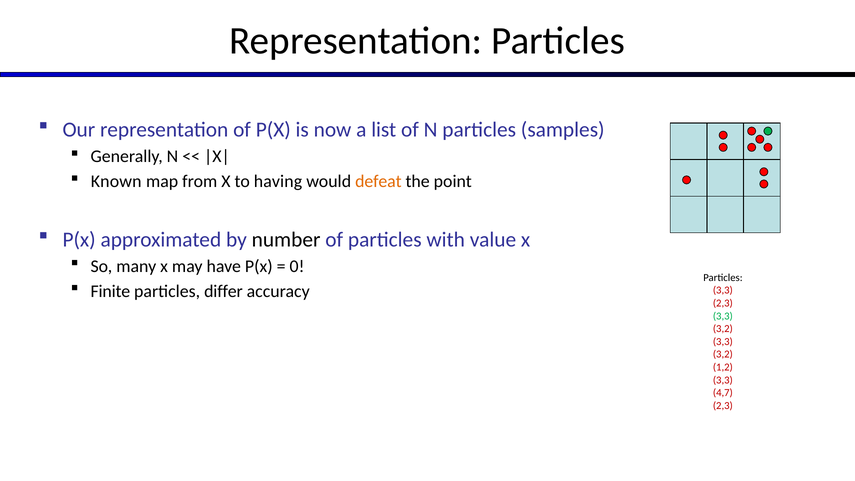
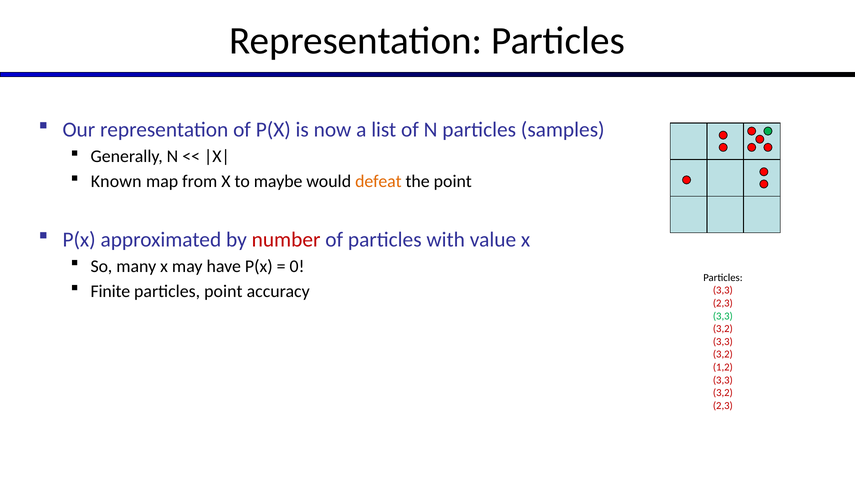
having: having -> maybe (278, 182)
number colour: black -> red (286, 239)
particles differ: differ -> point (223, 291)
4,7: 4,7 -> 3,2 (723, 393)
